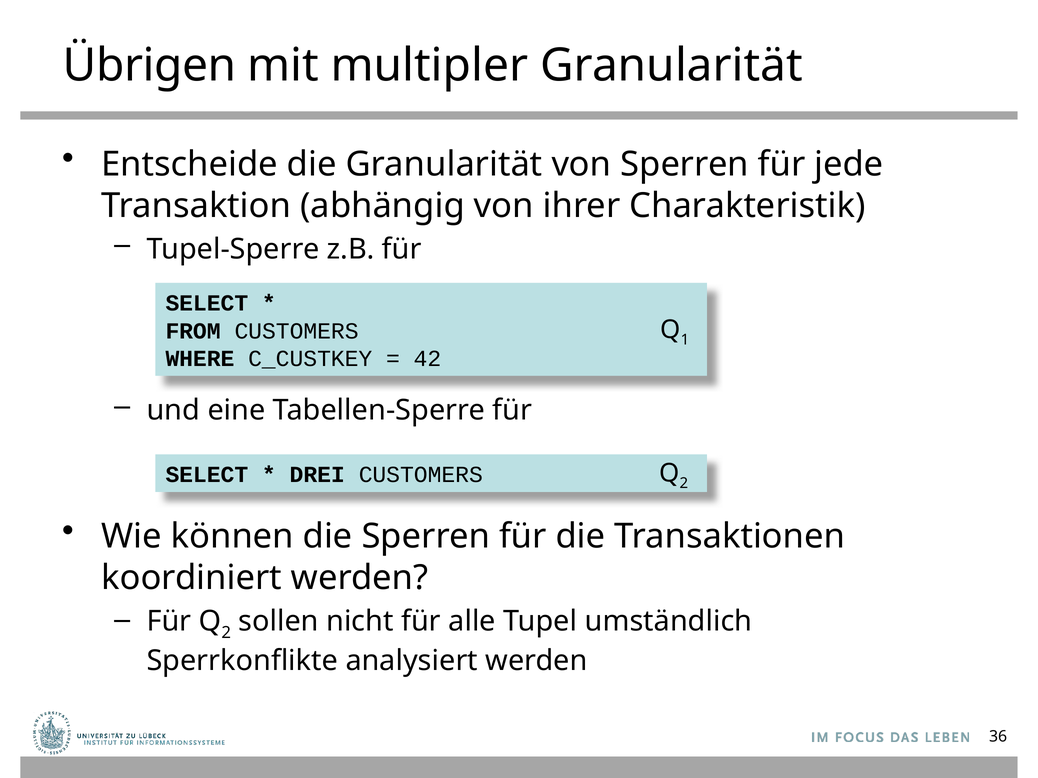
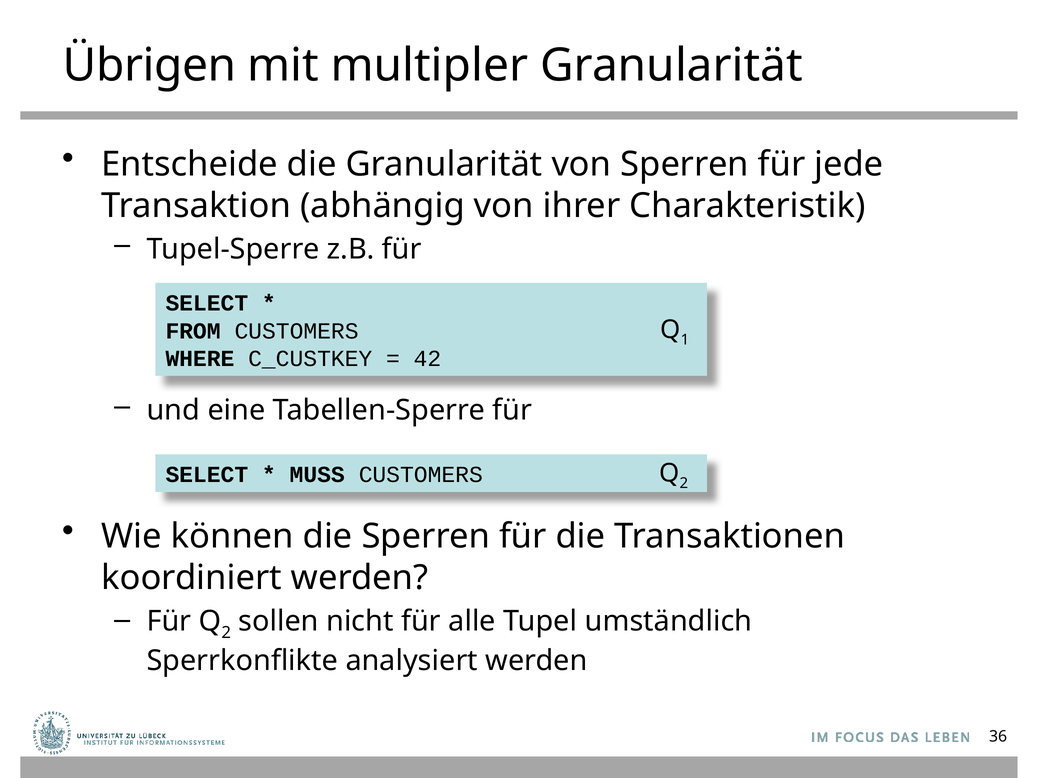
DREI: DREI -> MUSS (317, 475)
